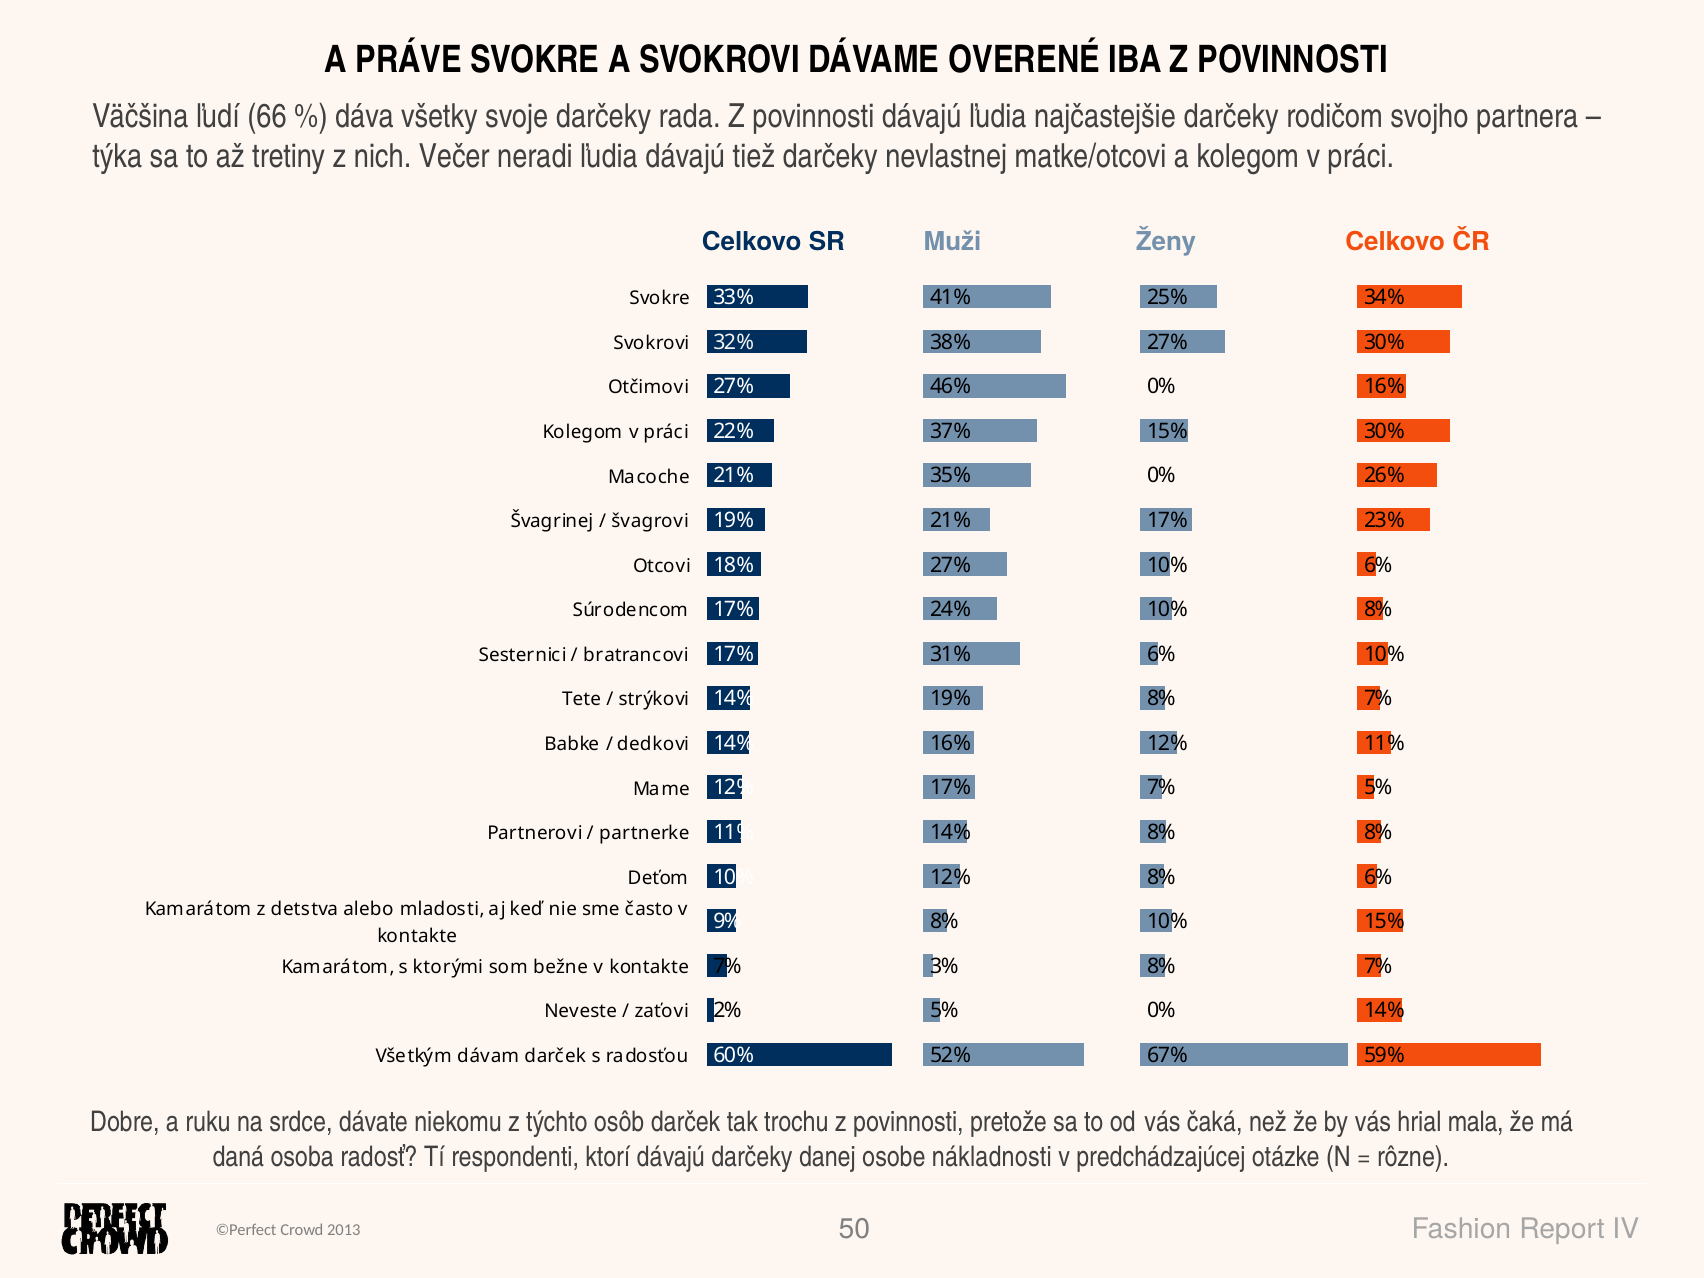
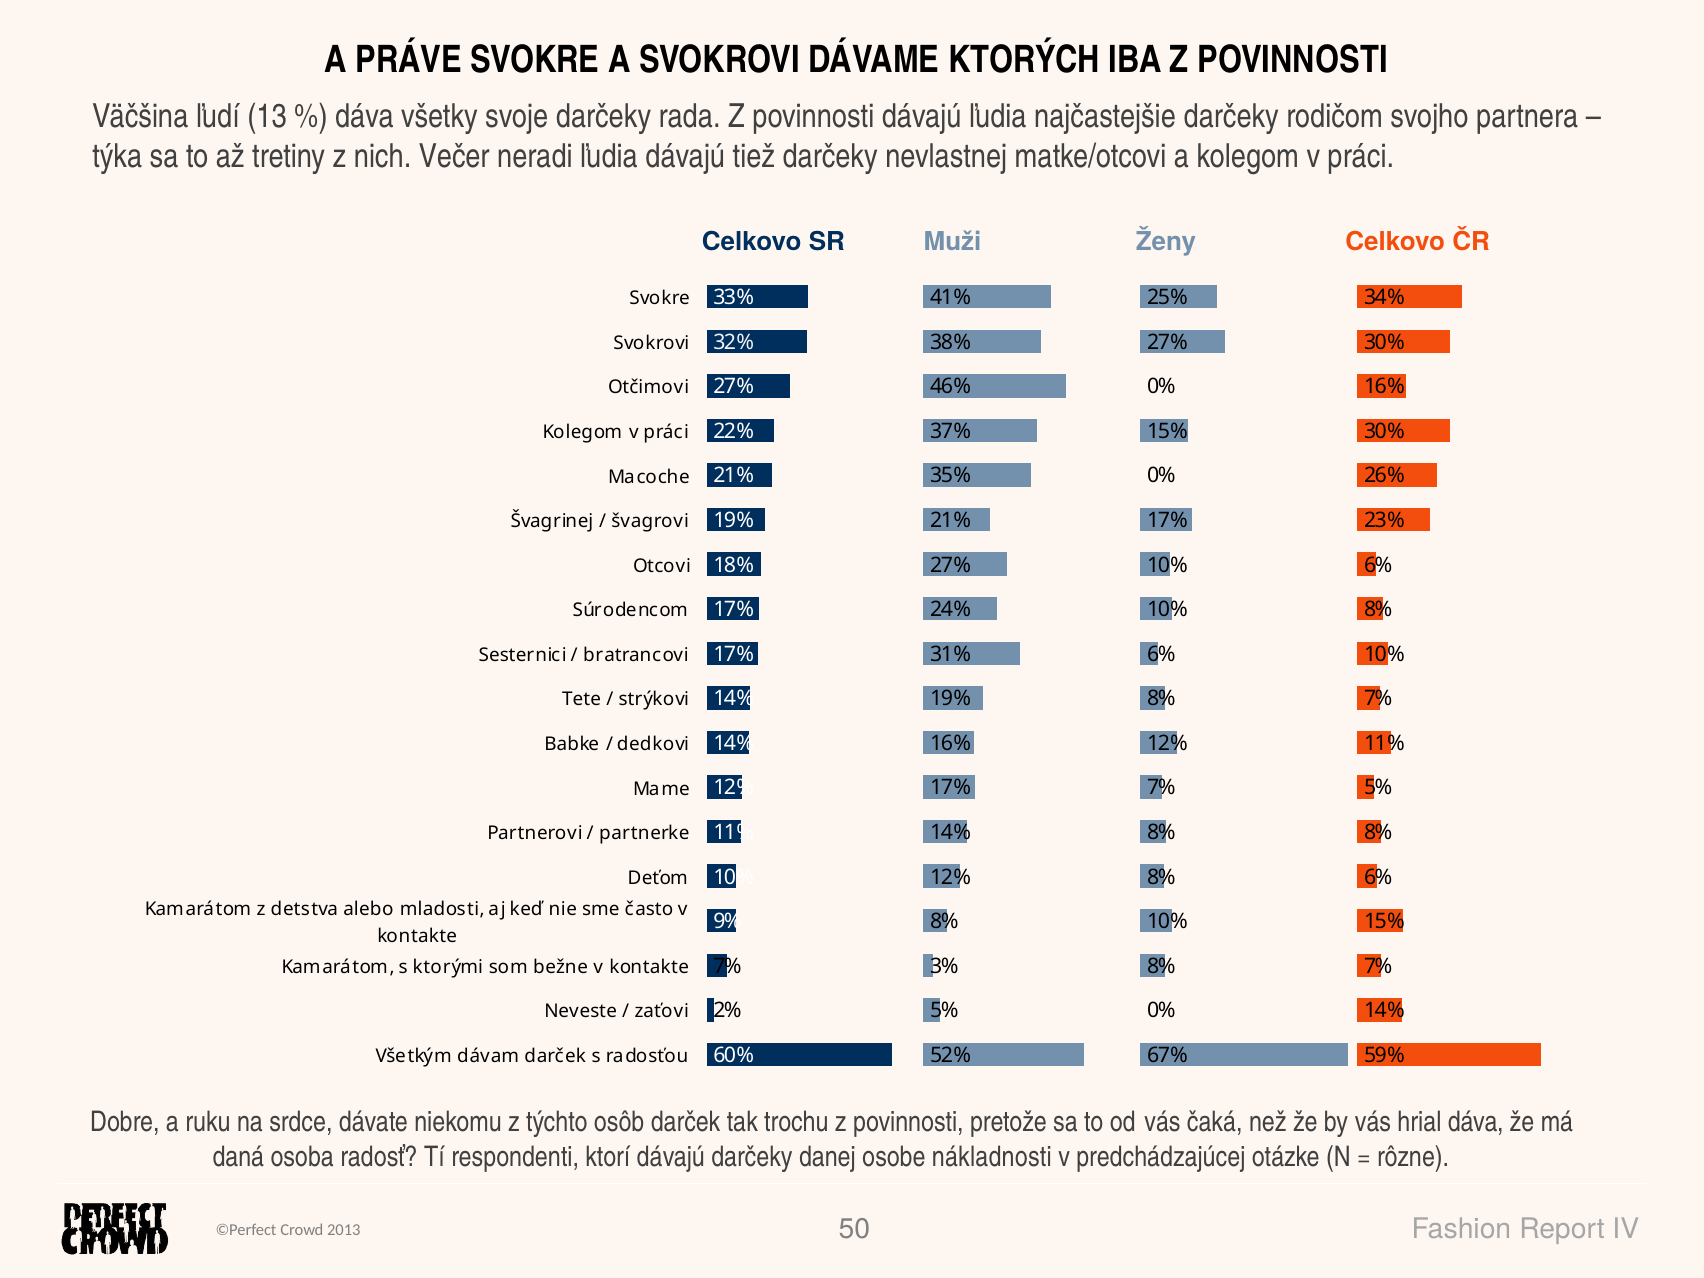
OVERENÉ: OVERENÉ -> KTORÝCH (1024, 60)
66: 66 -> 13 (267, 116)
hrial mala: mala -> dáva (1476, 1123)
